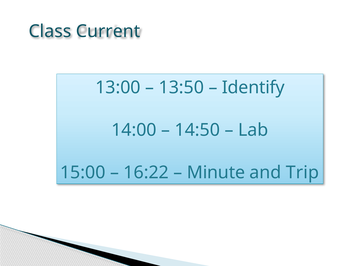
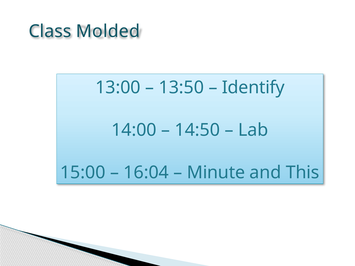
Current: Current -> Molded (108, 31)
16:22: 16:22 -> 16:04 (146, 173)
Trip: Trip -> This (303, 173)
